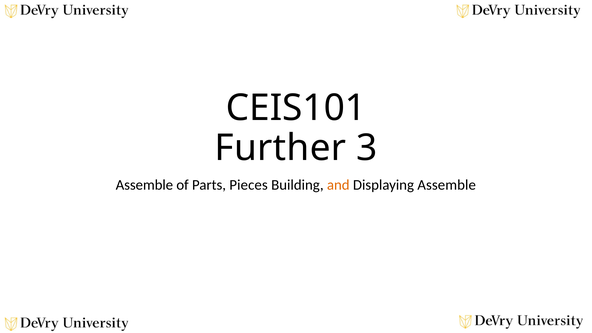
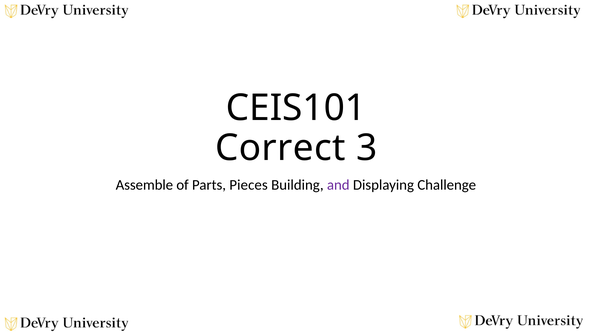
Further: Further -> Correct (280, 148)
and colour: orange -> purple (338, 185)
Displaying Assemble: Assemble -> Challenge (447, 185)
